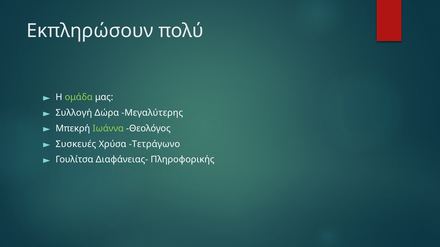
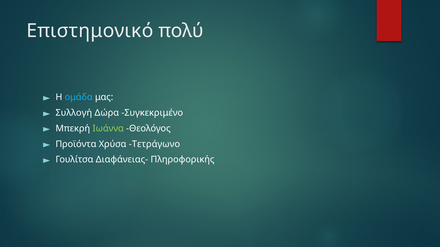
Εκπληρώσουν: Εκπληρώσουν -> Επιστημονικό (90, 31)
ομάδα colour: light green -> light blue (79, 98)
Μεγαλύτερης: Μεγαλύτερης -> Συγκεκριμένο (152, 113)
Συσκευές: Συσκευές -> Προϊόντα (76, 144)
